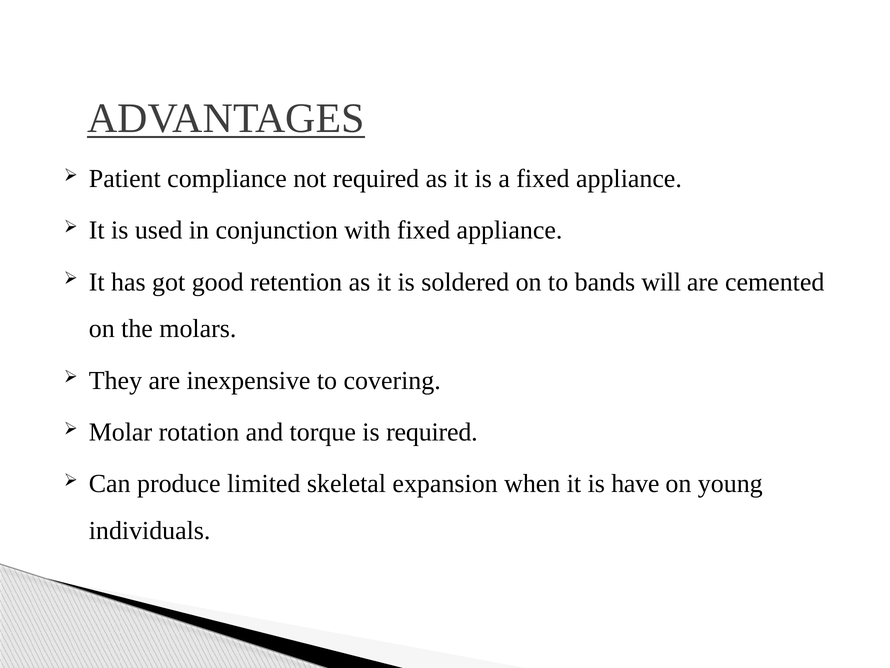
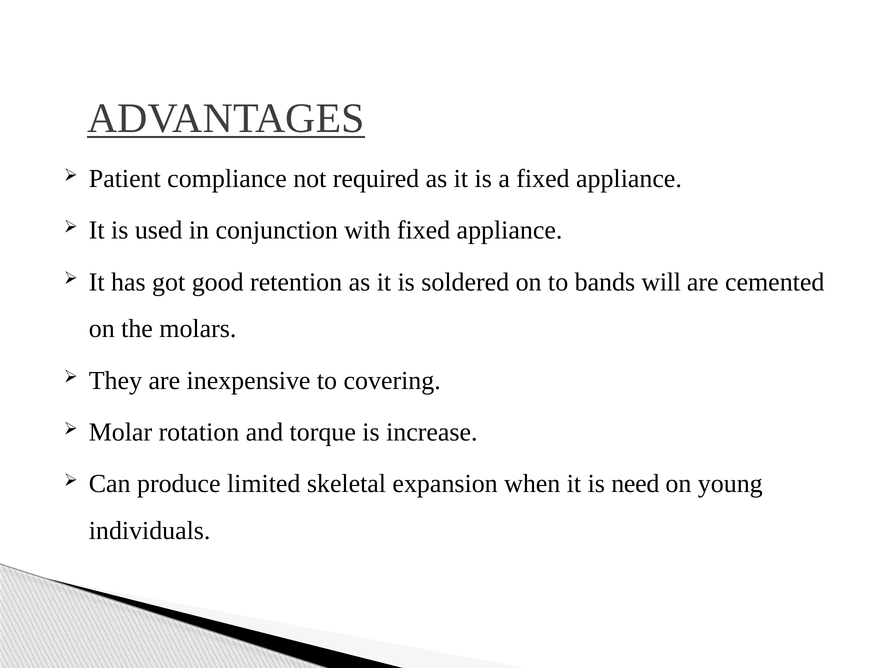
is required: required -> increase (432, 432)
have: have -> need (635, 483)
